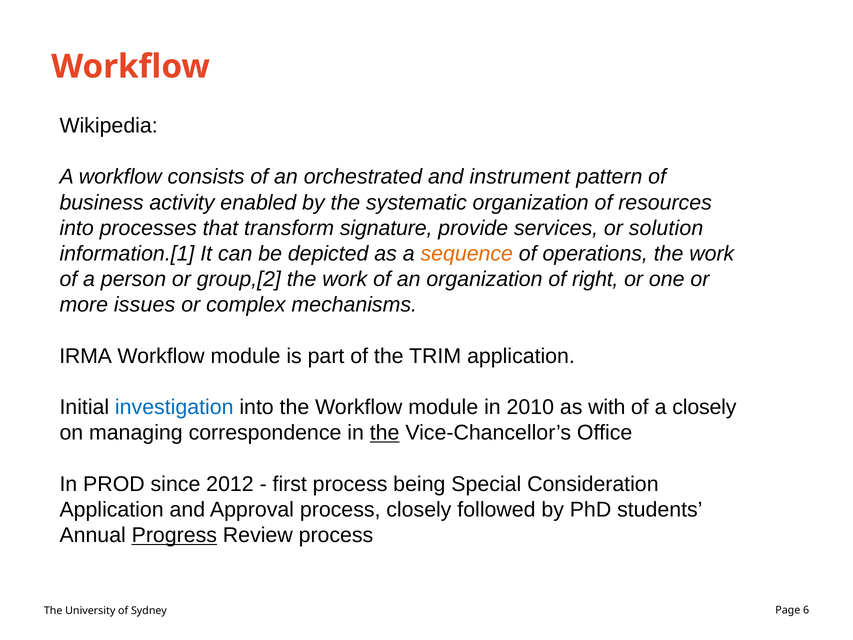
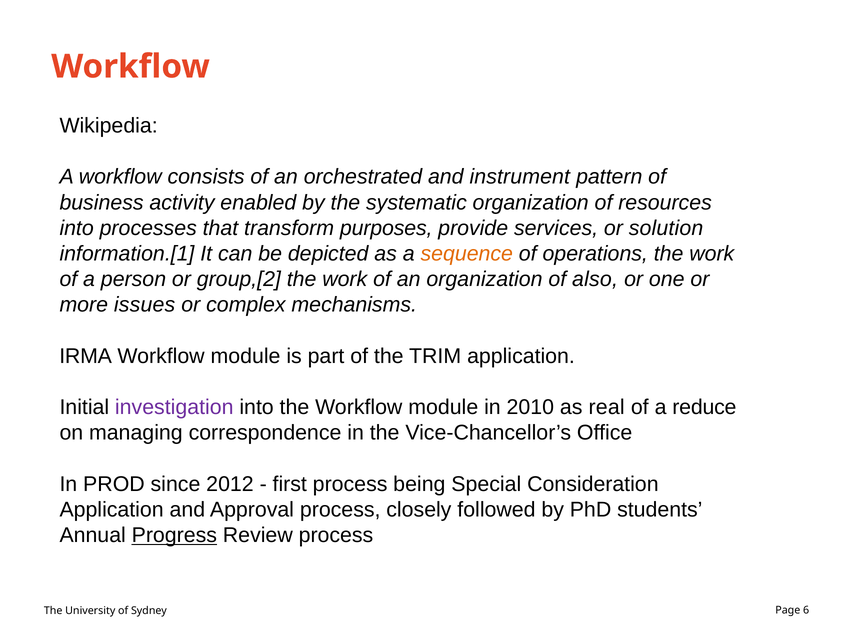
signature: signature -> purposes (386, 228)
right: right -> also (595, 279)
investigation colour: blue -> purple (174, 407)
with: with -> real (607, 407)
a closely: closely -> reduce (704, 407)
the underline: present -> none (385, 433)
